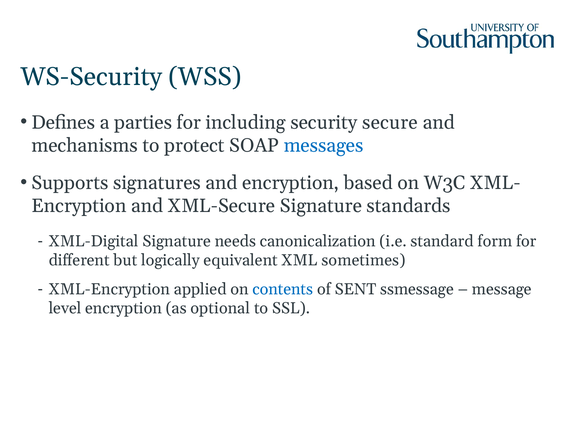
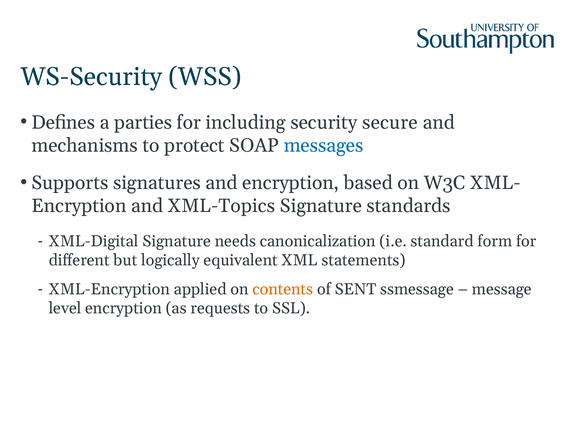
XML-Secure: XML-Secure -> XML-Topics (221, 206)
sometimes: sometimes -> statements (364, 261)
contents colour: blue -> orange (283, 290)
optional: optional -> requests (220, 309)
